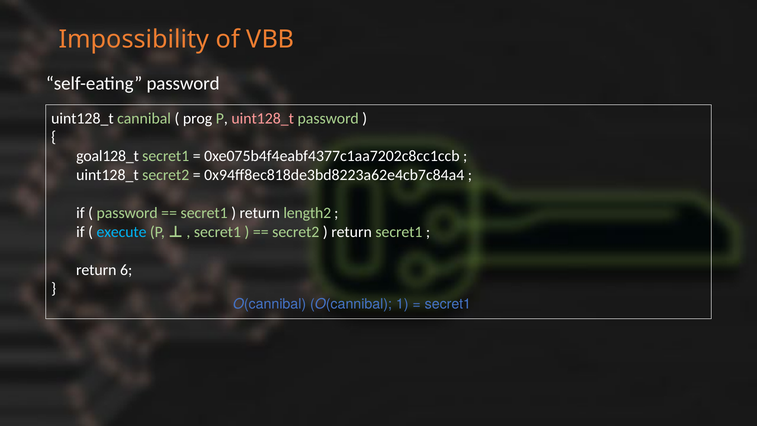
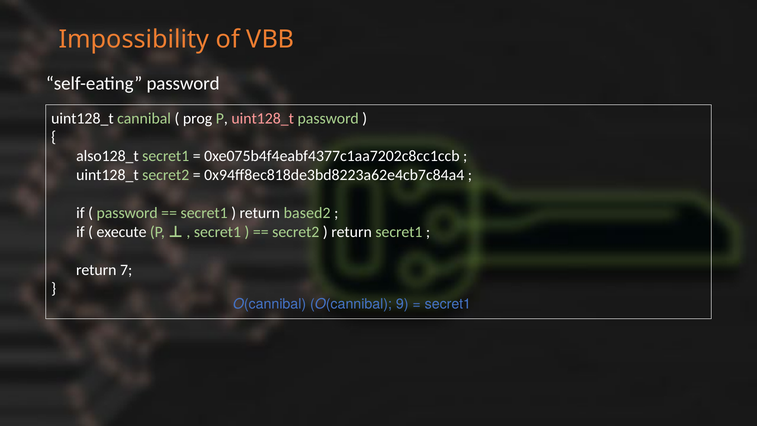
goal128_t: goal128_t -> also128_t (107, 156)
length2: length2 -> based2 (307, 213)
execute colour: light blue -> white (121, 232)
6: 6 -> 7 (126, 270)
1: 1 -> 9 (402, 304)
